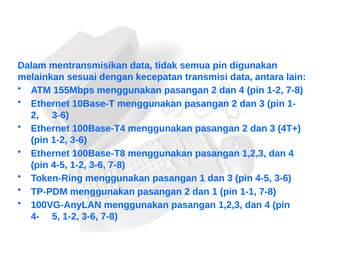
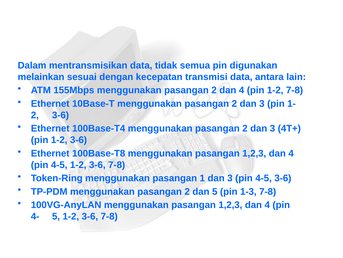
dan 1: 1 -> 5 (215, 191)
1-1: 1-1 -> 1-3 (248, 191)
